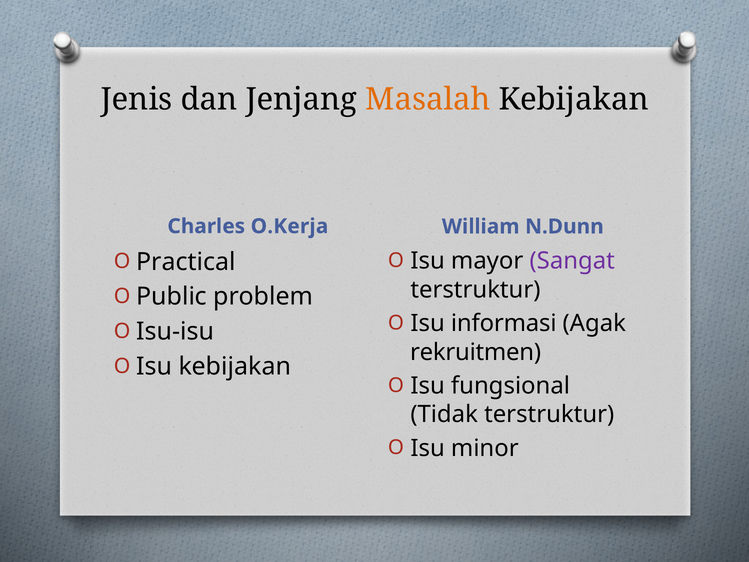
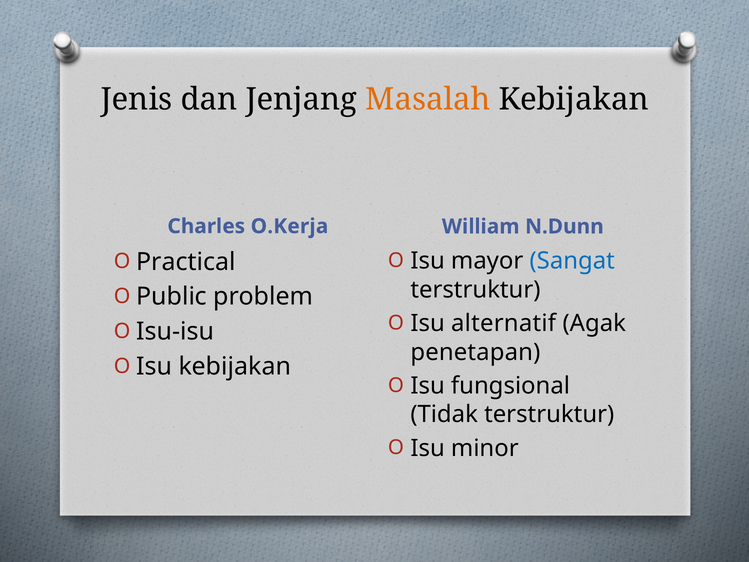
Sangat colour: purple -> blue (572, 261)
informasi: informasi -> alternatif (504, 323)
rekruitmen: rekruitmen -> penetapan (475, 352)
